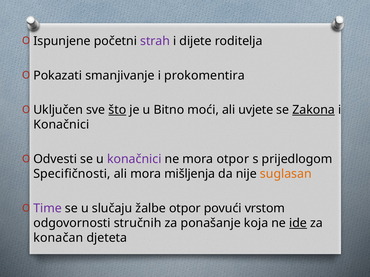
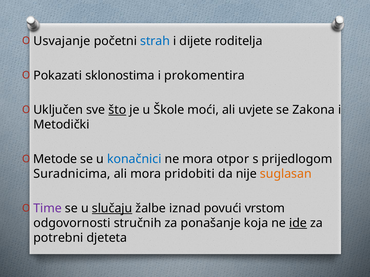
Ispunjene: Ispunjene -> Usvajanje (62, 41)
strah colour: purple -> blue (155, 41)
smanjivanje: smanjivanje -> sklonostima (120, 76)
Bitno: Bitno -> Škole (169, 110)
Zakona underline: present -> none (314, 110)
Konačnici: Konačnici -> Metodički (61, 125)
Odvesti: Odvesti -> Metode (55, 159)
konačnici colour: purple -> blue (134, 159)
Specifičnosti: Specifičnosti -> Suradnicima (72, 174)
mišljenja: mišljenja -> pridobiti (190, 174)
slučaju underline: none -> present (112, 209)
žalbe otpor: otpor -> iznad (185, 209)
konačan: konačan -> potrebni (58, 238)
